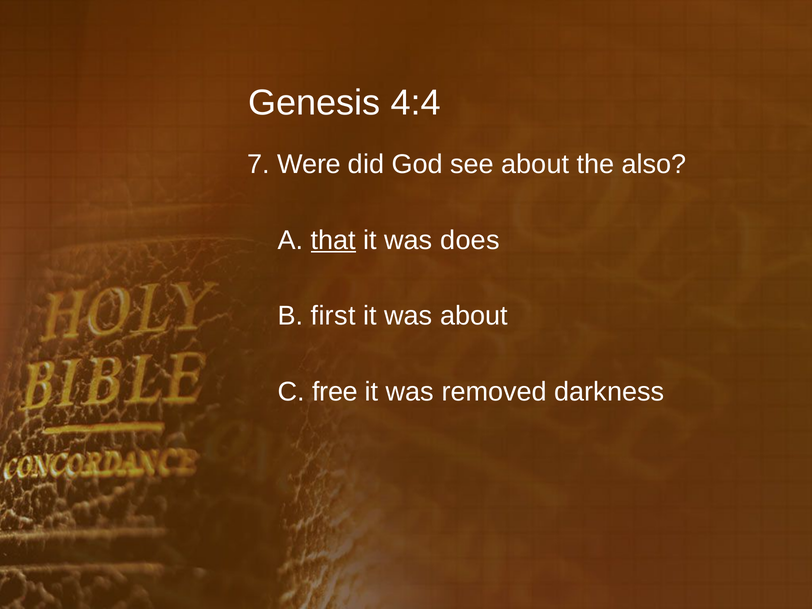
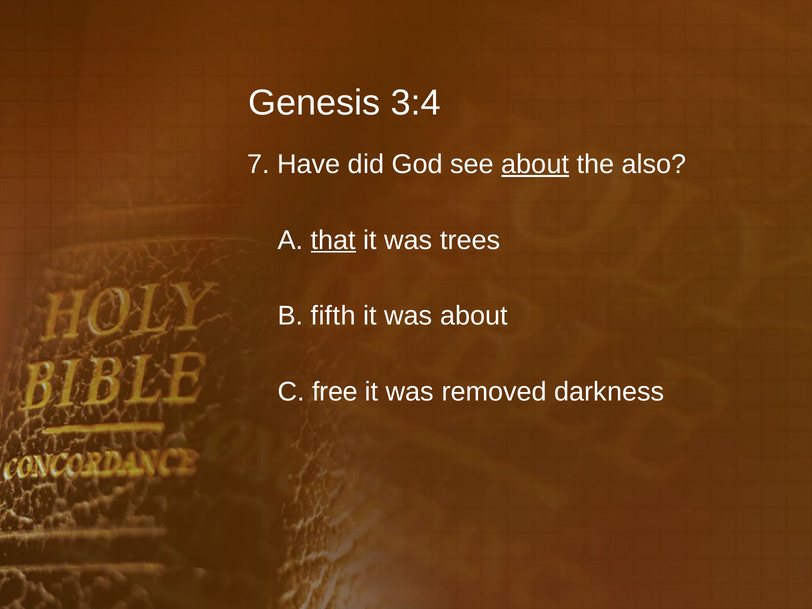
4:4: 4:4 -> 3:4 (416, 103)
Were: Were -> Have (309, 164)
about underline: none -> present (535, 164)
does: does -> trees (470, 240)
first: first -> fifth (333, 316)
